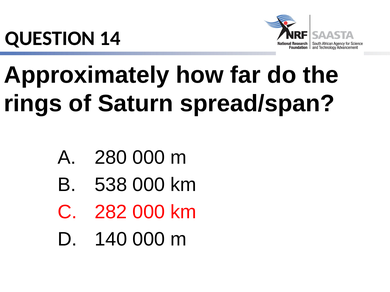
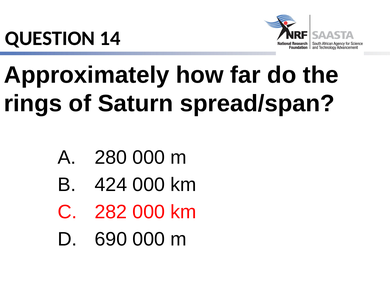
538: 538 -> 424 (111, 185)
140: 140 -> 690 (111, 240)
